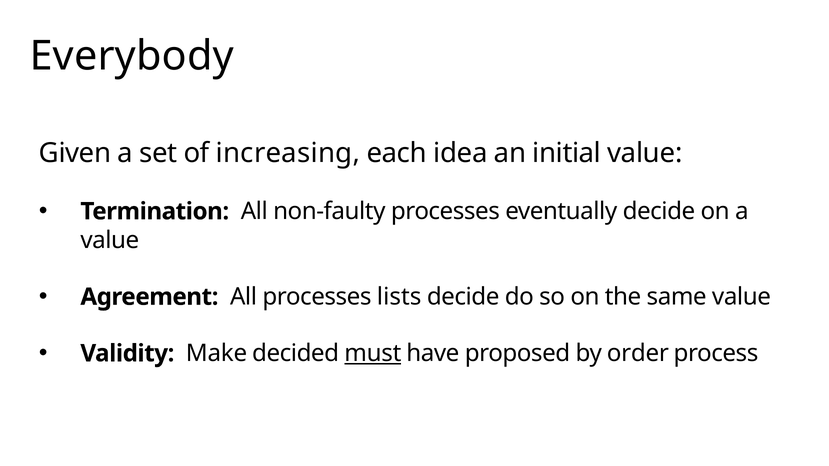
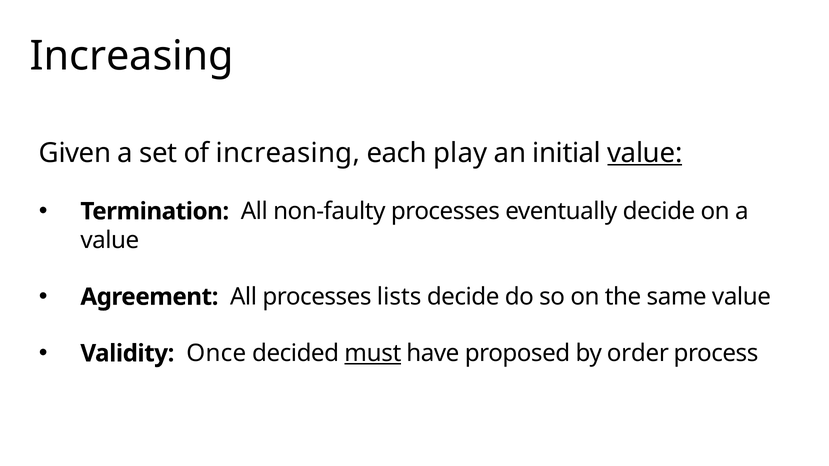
Everybody: Everybody -> Increasing (132, 56)
idea: idea -> play (460, 153)
value underline: none -> present (645, 153)
Make: Make -> Once (216, 354)
